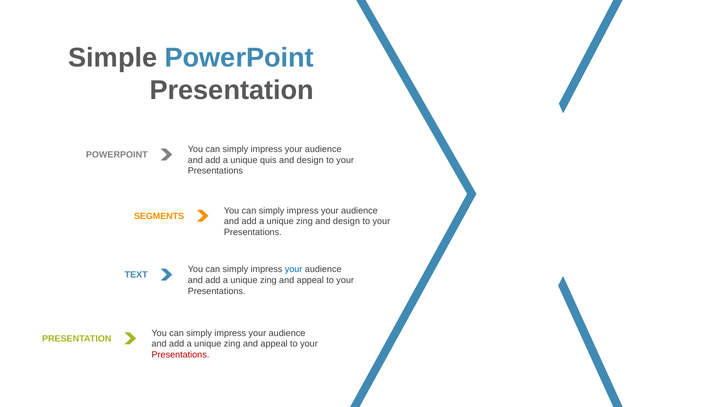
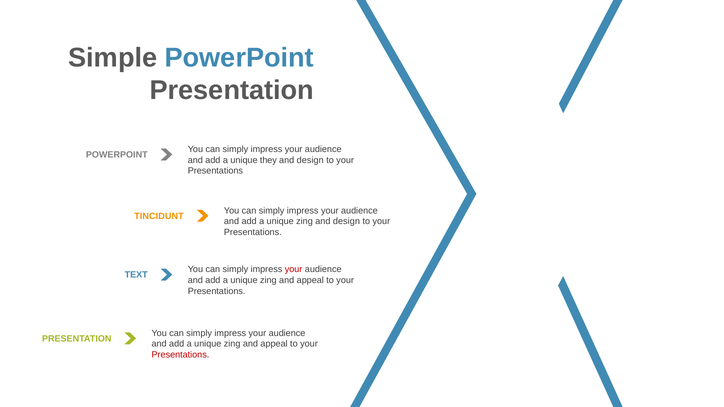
quis: quis -> they (268, 160)
SEGMENTS: SEGMENTS -> TINCIDUNT (159, 216)
your colour: blue -> red (294, 270)
